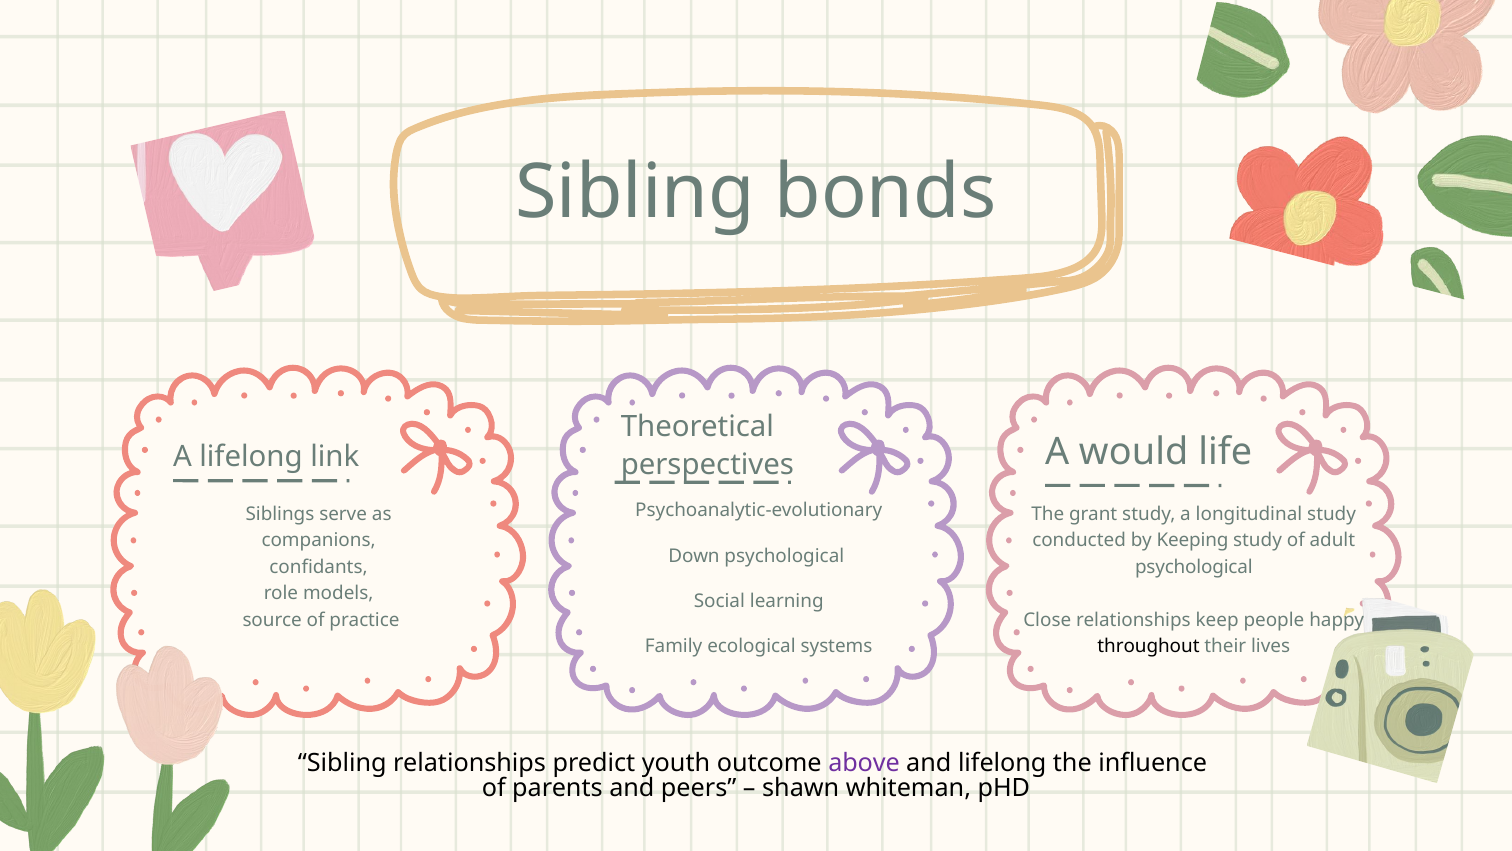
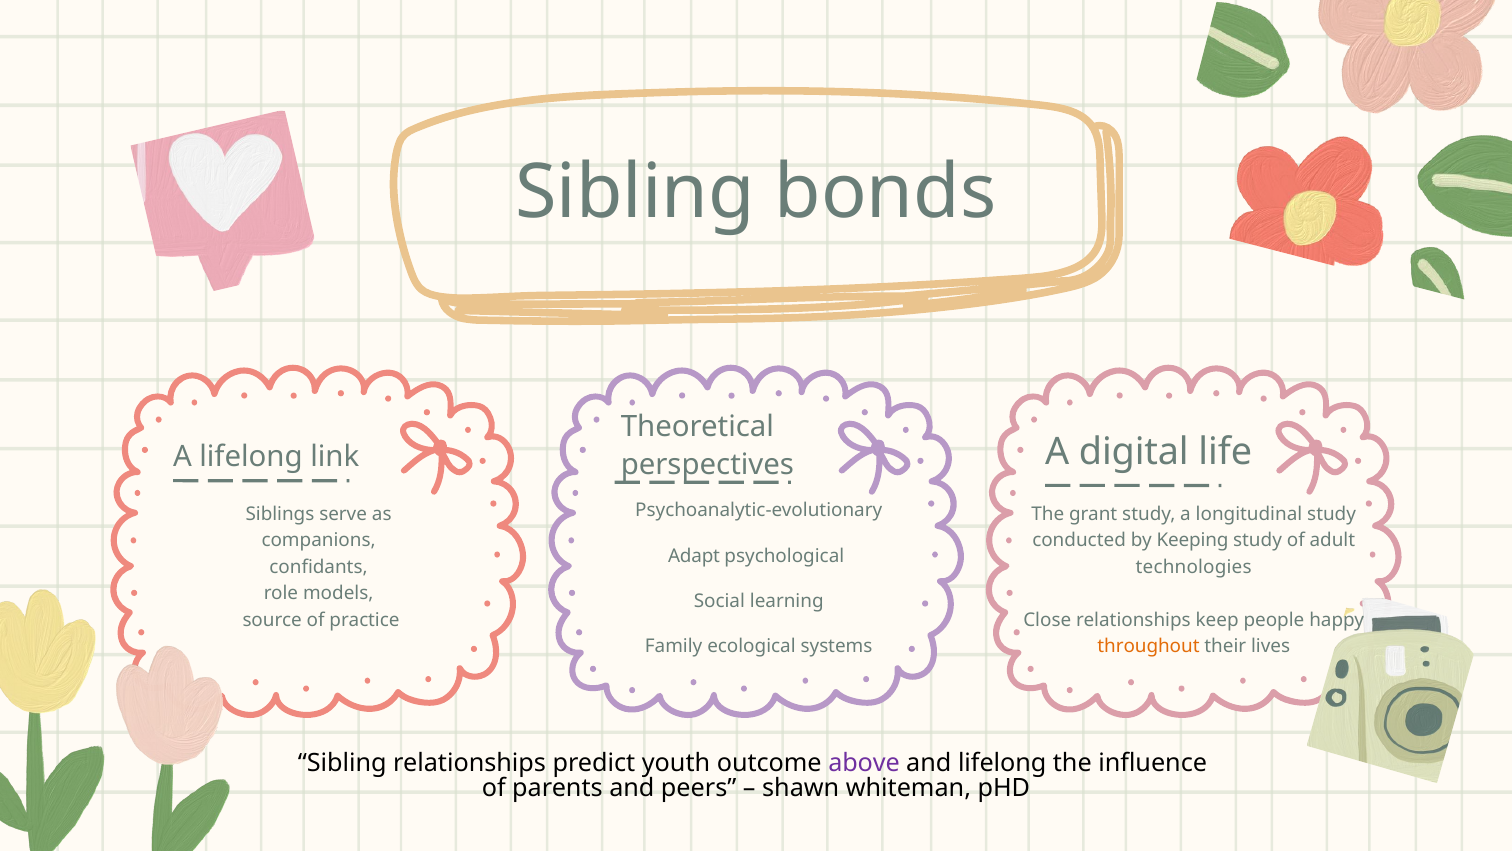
would: would -> digital (1134, 452)
Down: Down -> Adapt (694, 555)
psychological: psychological -> technologies (1194, 567)
throughout colour: black -> orange (1148, 646)
